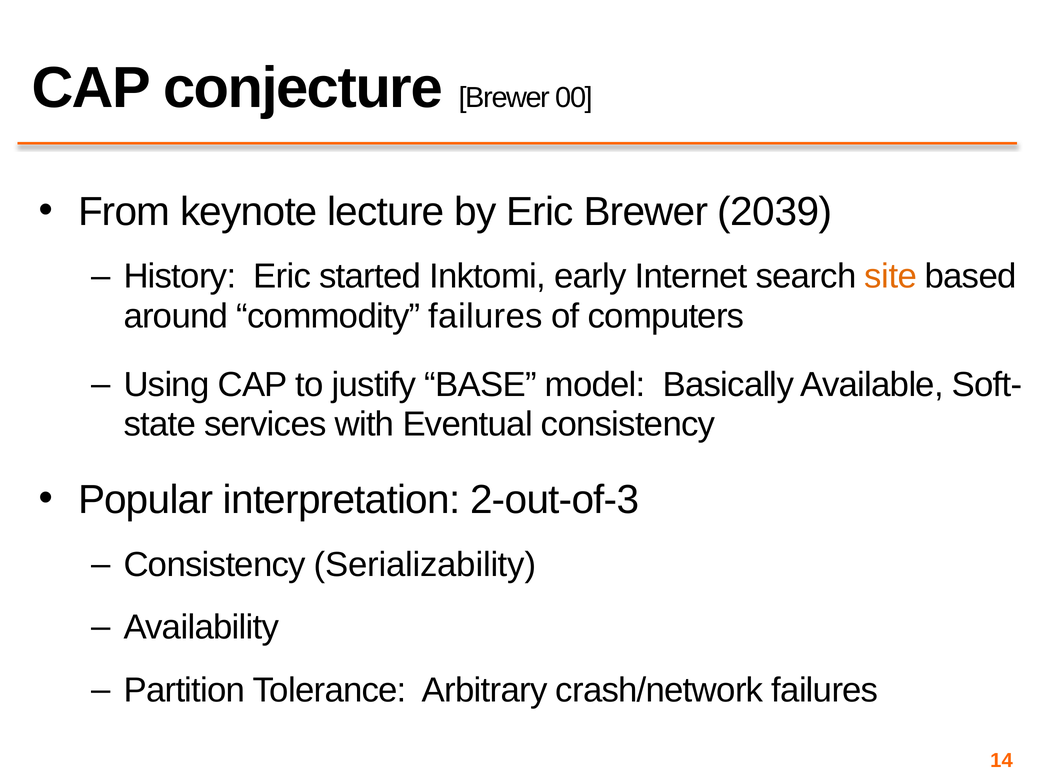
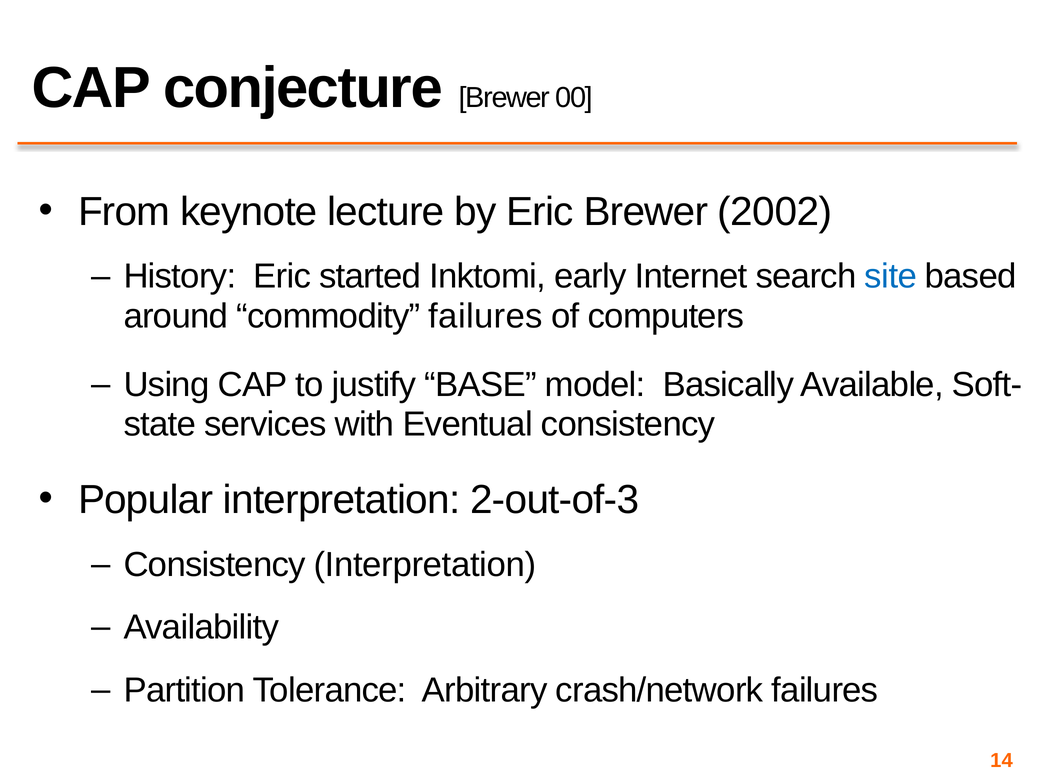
2039: 2039 -> 2002 (775, 212)
site colour: orange -> blue (891, 277)
Consistency Serializability: Serializability -> Interpretation (425, 565)
